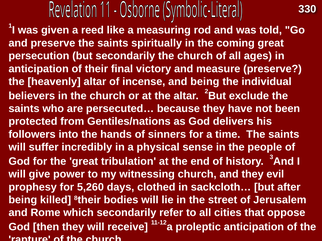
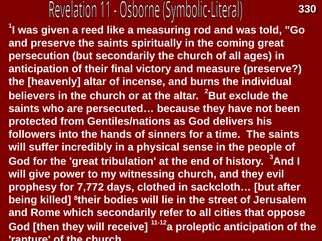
and being: being -> burns (205, 82)
5,260: 5,260 -> 7,772 (90, 187)
